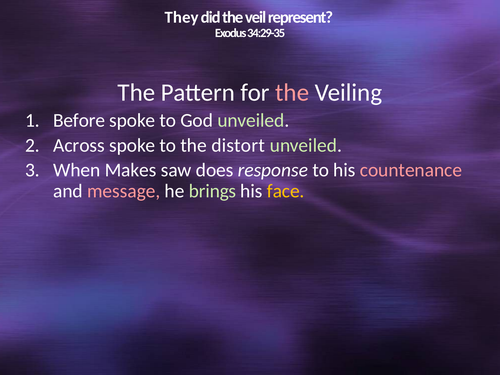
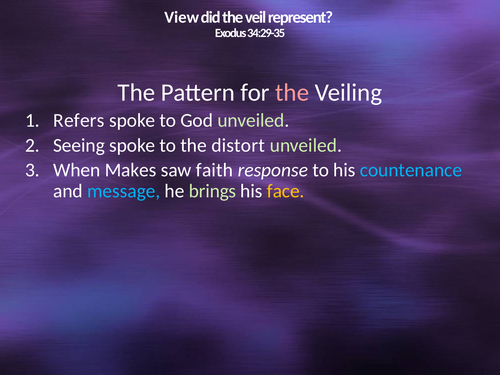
They: They -> View (182, 17)
Before: Before -> Refers (79, 120)
Across: Across -> Seeing (79, 145)
does: does -> faith (215, 170)
countenance colour: pink -> light blue (411, 170)
message colour: pink -> light blue (124, 191)
